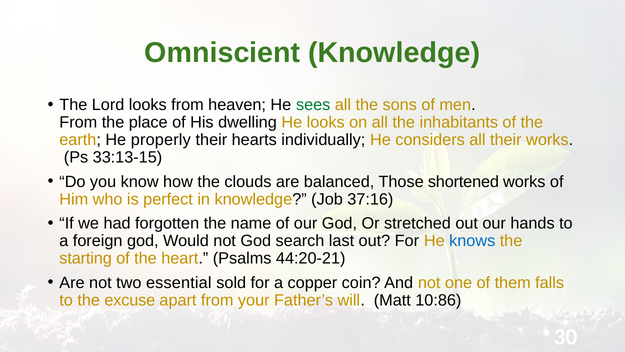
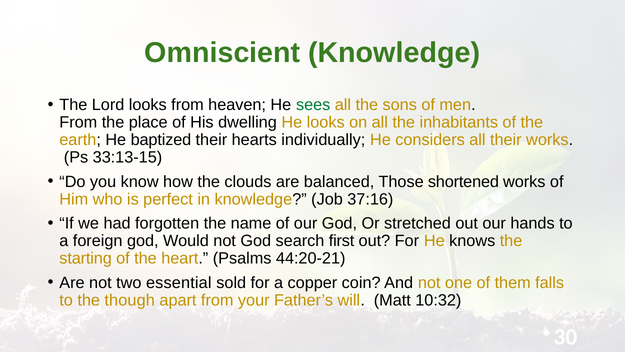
properly: properly -> baptized (161, 140)
last: last -> first (342, 241)
knows colour: blue -> black (472, 241)
excuse: excuse -> though (130, 300)
10:86: 10:86 -> 10:32 (438, 300)
